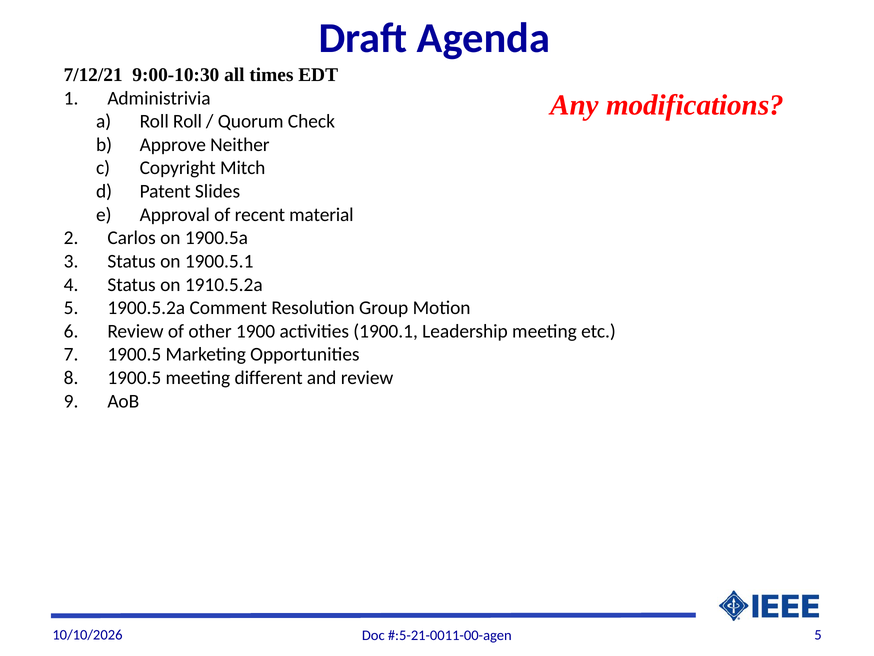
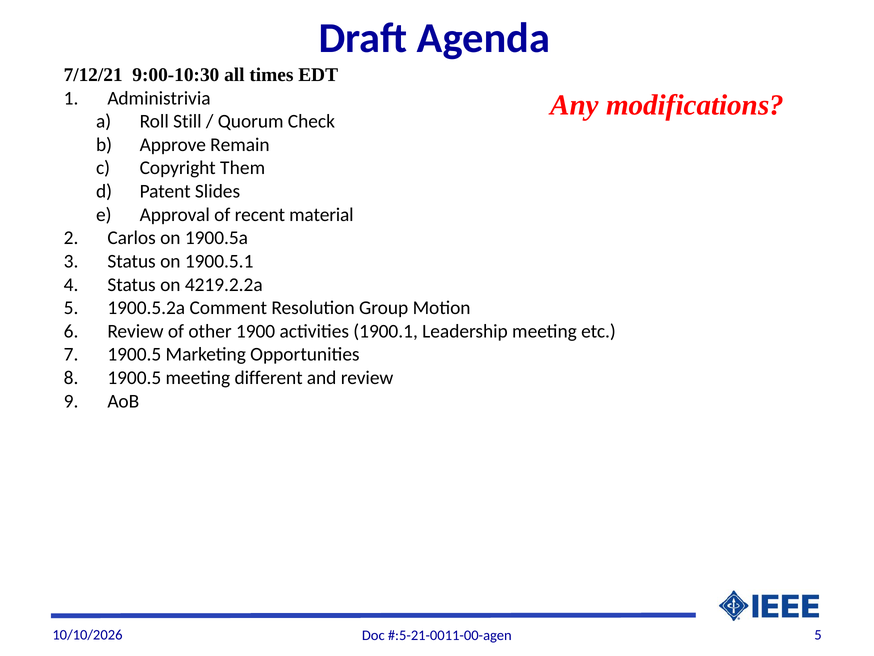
Roll Roll: Roll -> Still (187, 121)
Neither: Neither -> Remain (240, 145)
Mitch: Mitch -> Them (243, 168)
1910.5.2a: 1910.5.2a -> 4219.2.2a (224, 284)
